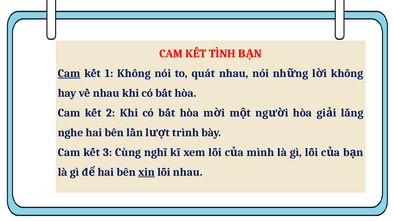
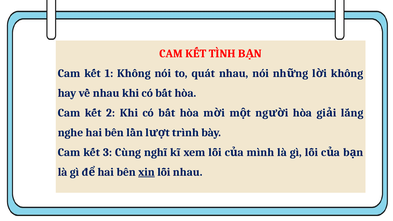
Cam underline: present -> none (69, 73)
